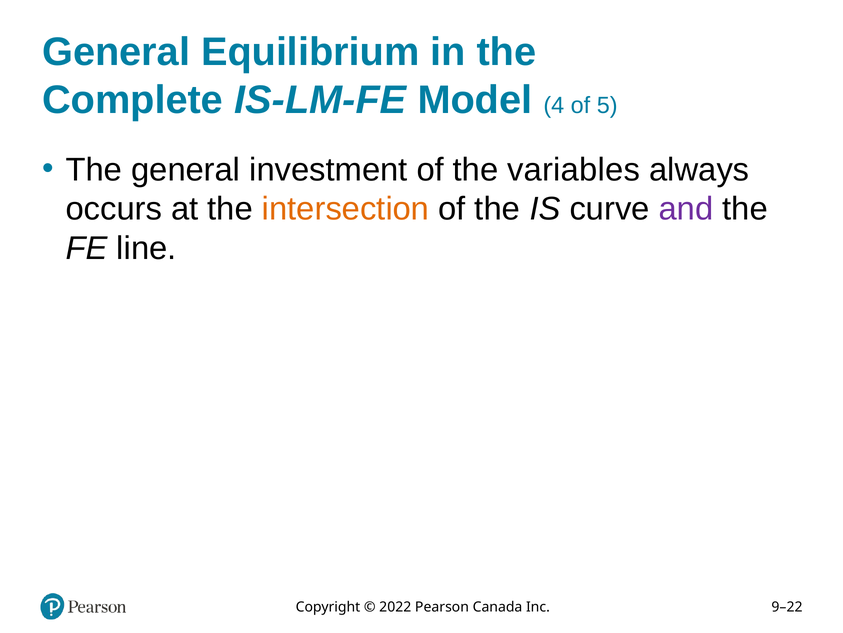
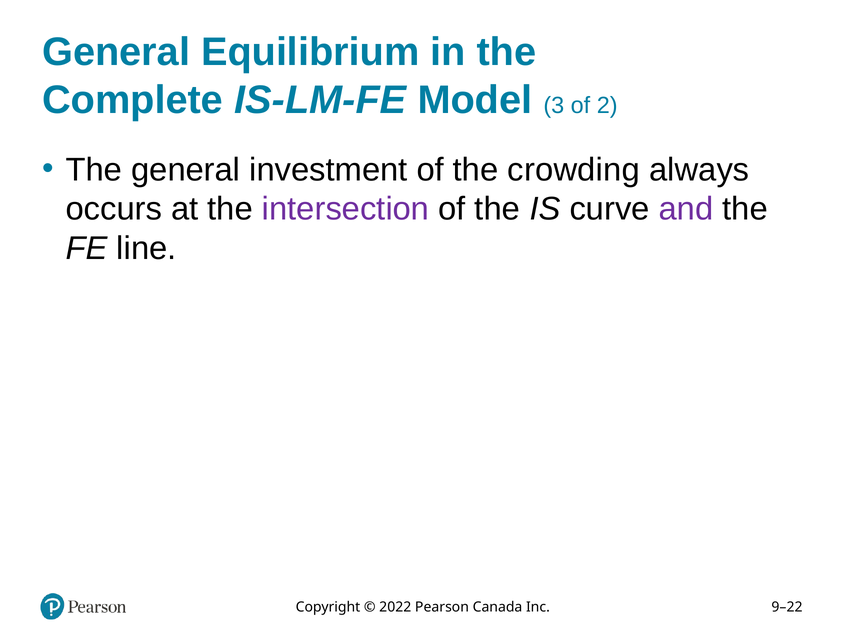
4: 4 -> 3 (554, 105)
5: 5 -> 2 (607, 105)
variables: variables -> crowding (574, 169)
intersection colour: orange -> purple (346, 209)
